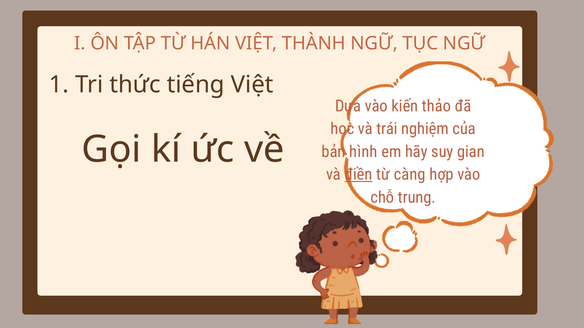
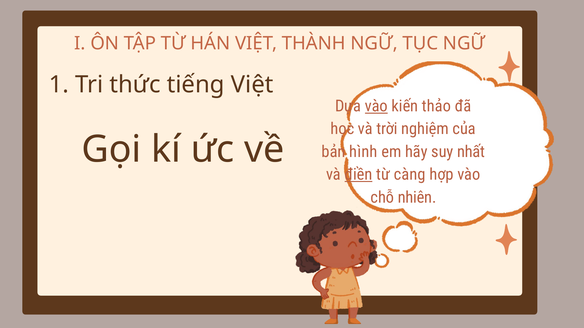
vào underline: none -> present (376, 106)
trái: trái -> trời (387, 129)
gian: gian -> nhất (471, 152)
trung: trung -> nhiên (417, 198)
